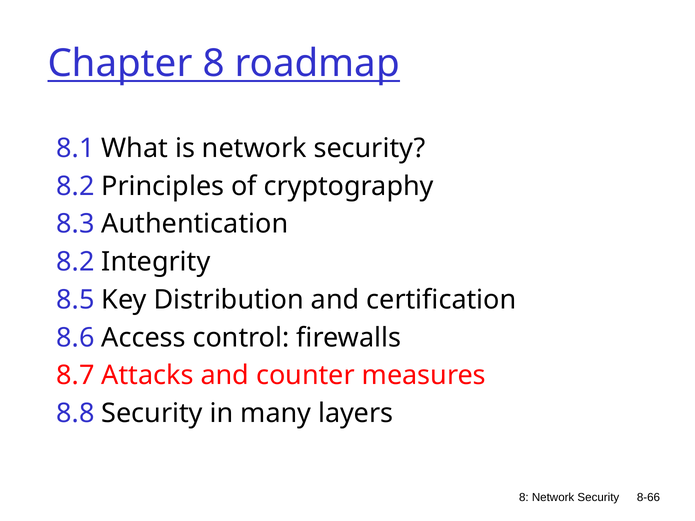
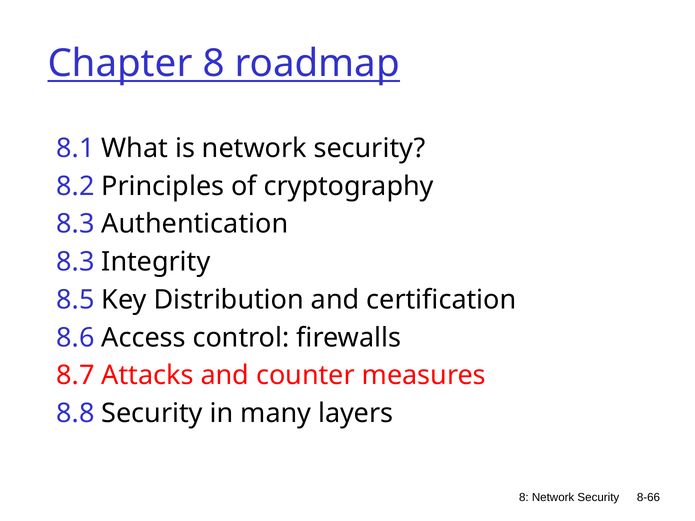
8.2: 8.2 -> 8.3 (75, 262)
